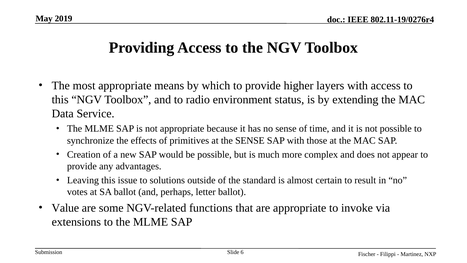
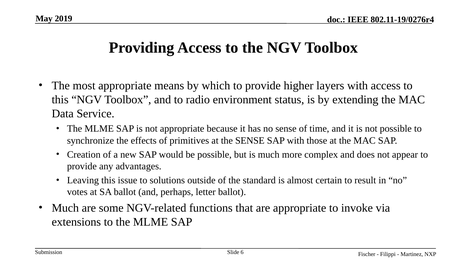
Value: Value -> Much (65, 208)
